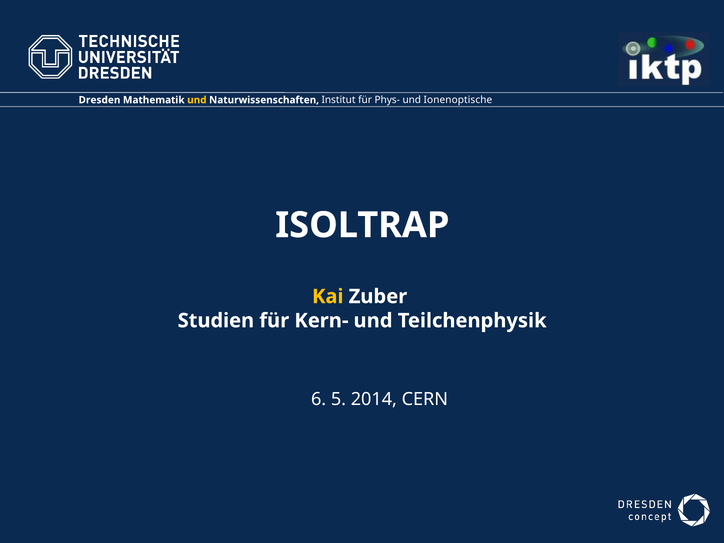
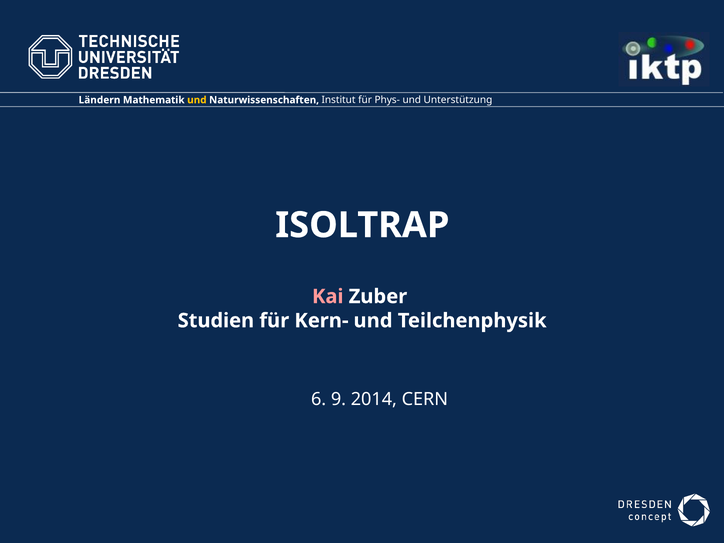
Dresden: Dresden -> Ländern (99, 100)
Ionenoptische: Ionenoptische -> Unterstützung (458, 100)
Kai colour: yellow -> pink (328, 296)
5: 5 -> 9 (338, 399)
